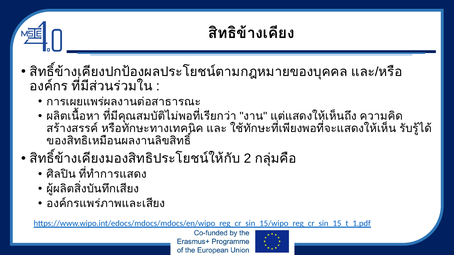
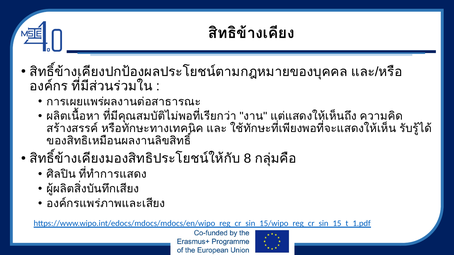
2: 2 -> 8 (247, 159)
